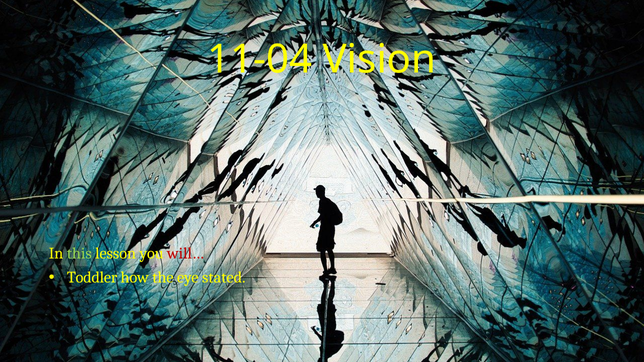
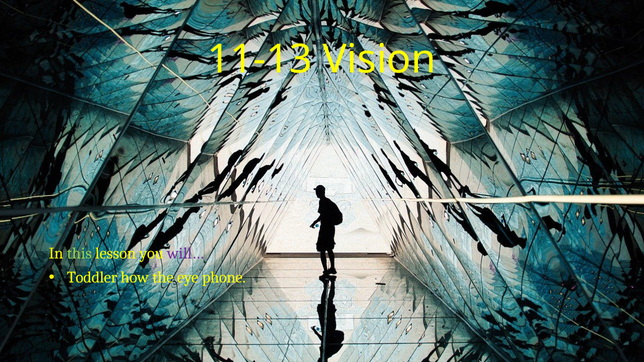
11-04: 11-04 -> 11-13 (260, 59)
will… colour: red -> purple (186, 253)
stated: stated -> phone (224, 278)
